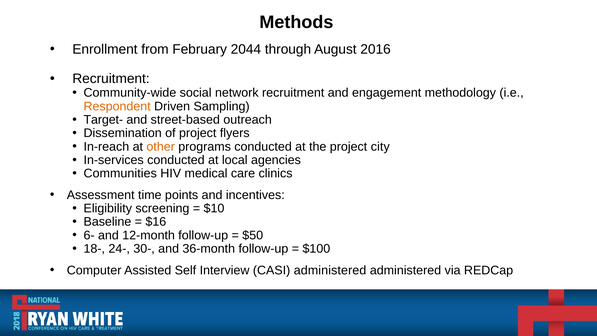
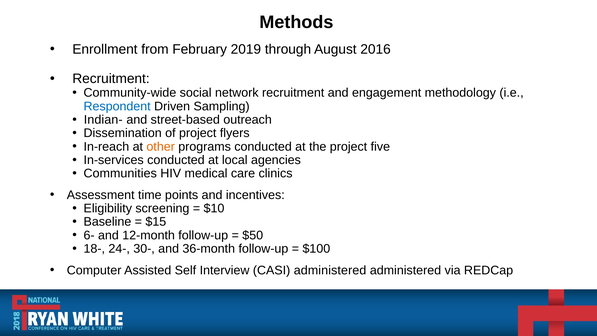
2044: 2044 -> 2019 (246, 49)
Respondent colour: orange -> blue (117, 106)
Target-: Target- -> Indian- (103, 120)
city: city -> five (380, 147)
$16: $16 -> $15 (156, 222)
